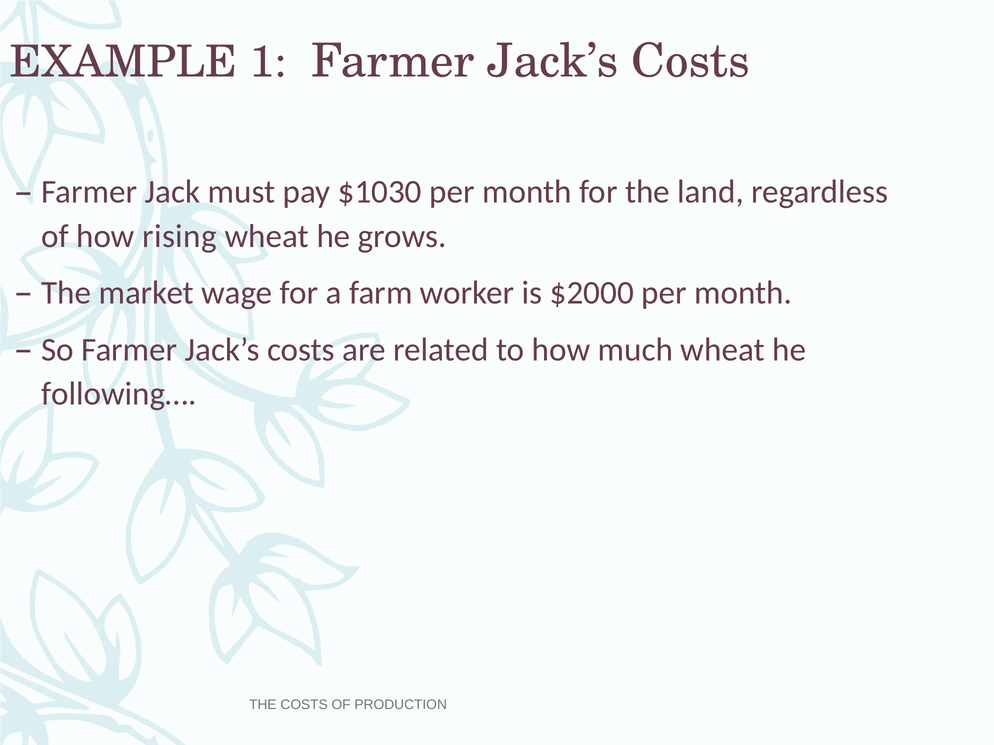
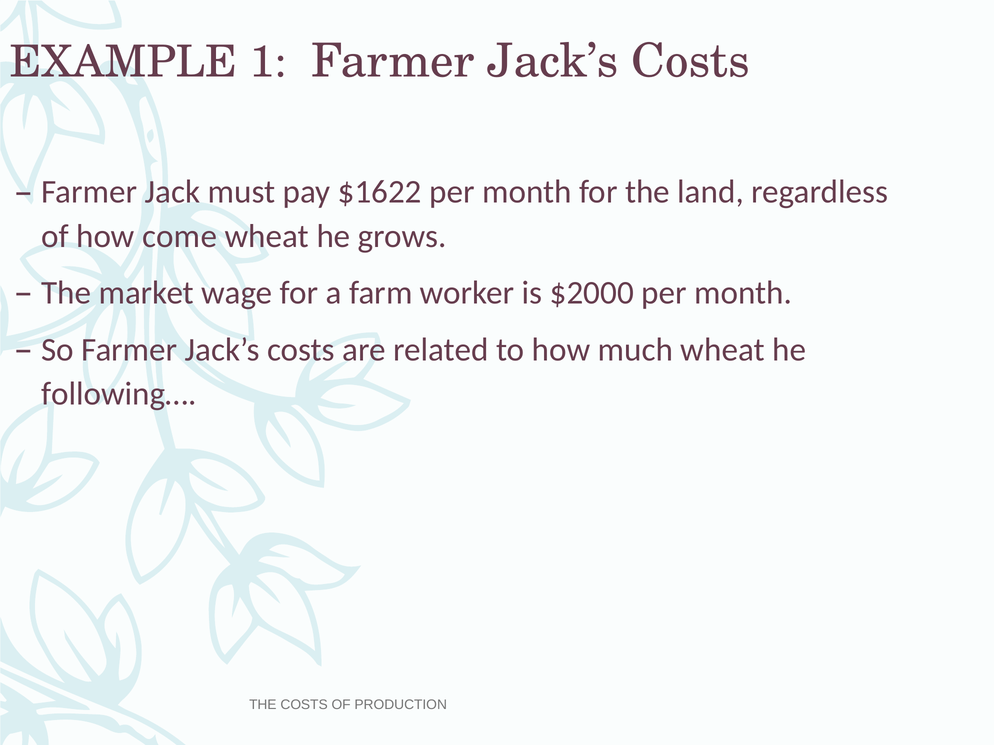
$1030: $1030 -> $1622 (380, 192)
rising: rising -> come (180, 236)
